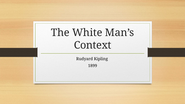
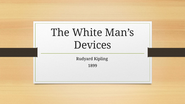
Context: Context -> Devices (93, 45)
